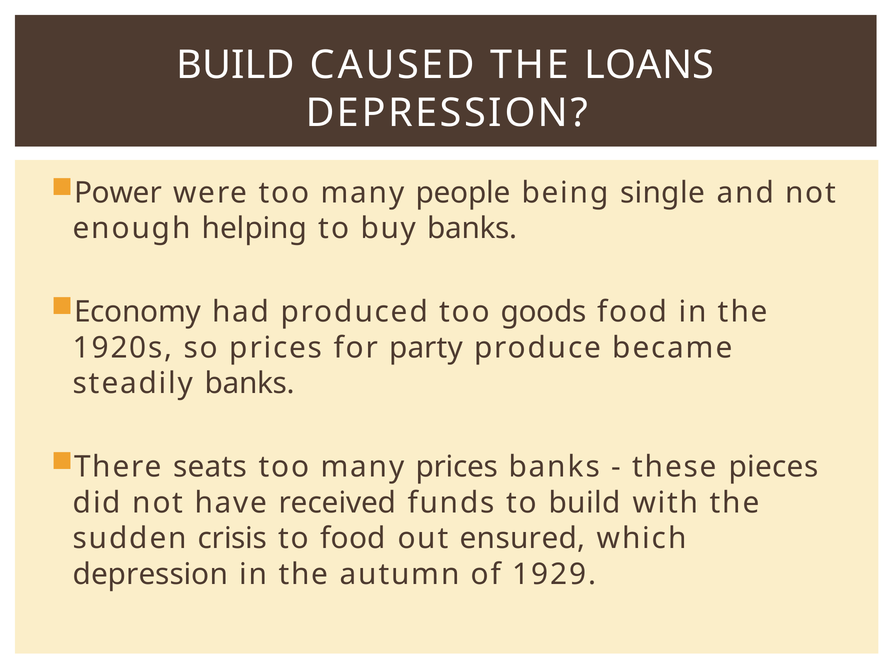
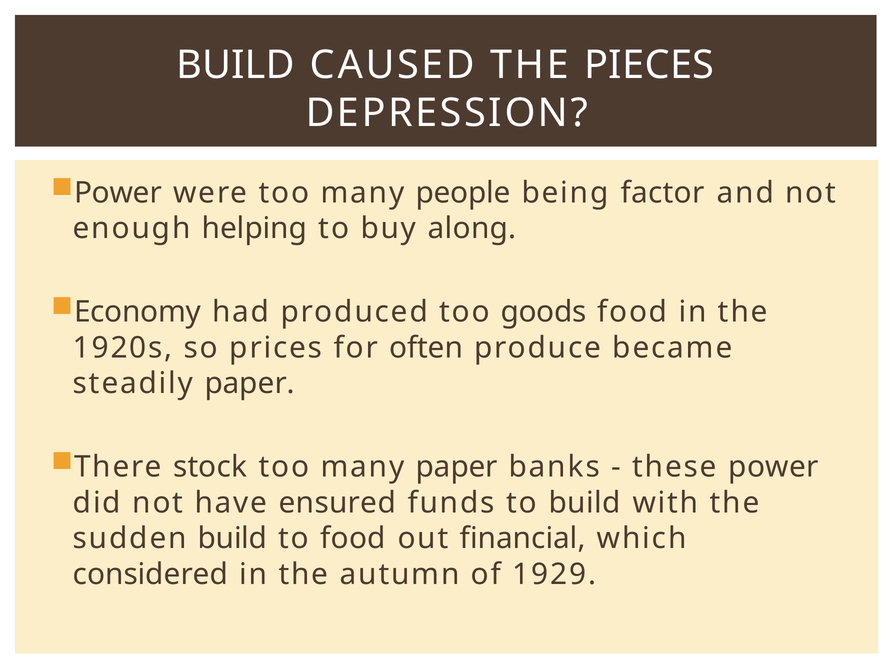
LOANS: LOANS -> PIECES (649, 65)
single: single -> factor (662, 193)
buy banks: banks -> along (472, 228)
party: party -> often (426, 347)
steadily banks: banks -> paper (250, 383)
seats: seats -> stock (210, 467)
many prices: prices -> paper (457, 467)
these pieces: pieces -> power (774, 467)
received: received -> ensured (337, 502)
sudden crisis: crisis -> build (233, 538)
ensured: ensured -> financial (523, 538)
depression: depression -> considered (150, 574)
